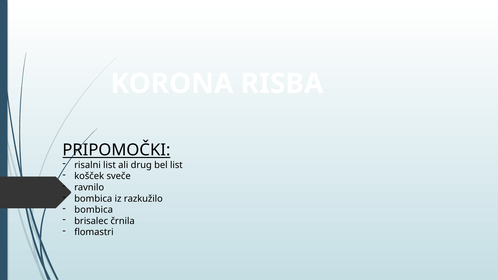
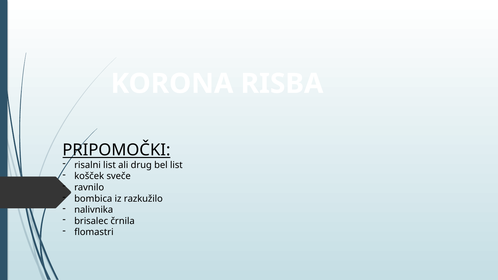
bombica: bombica -> nalivnika (94, 210)
